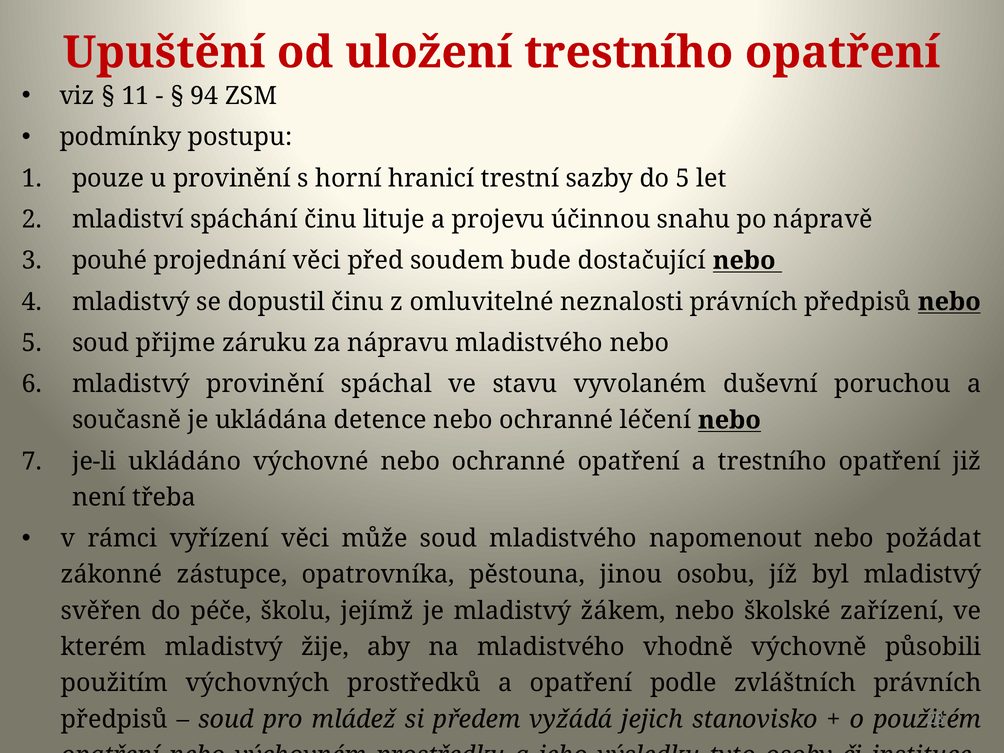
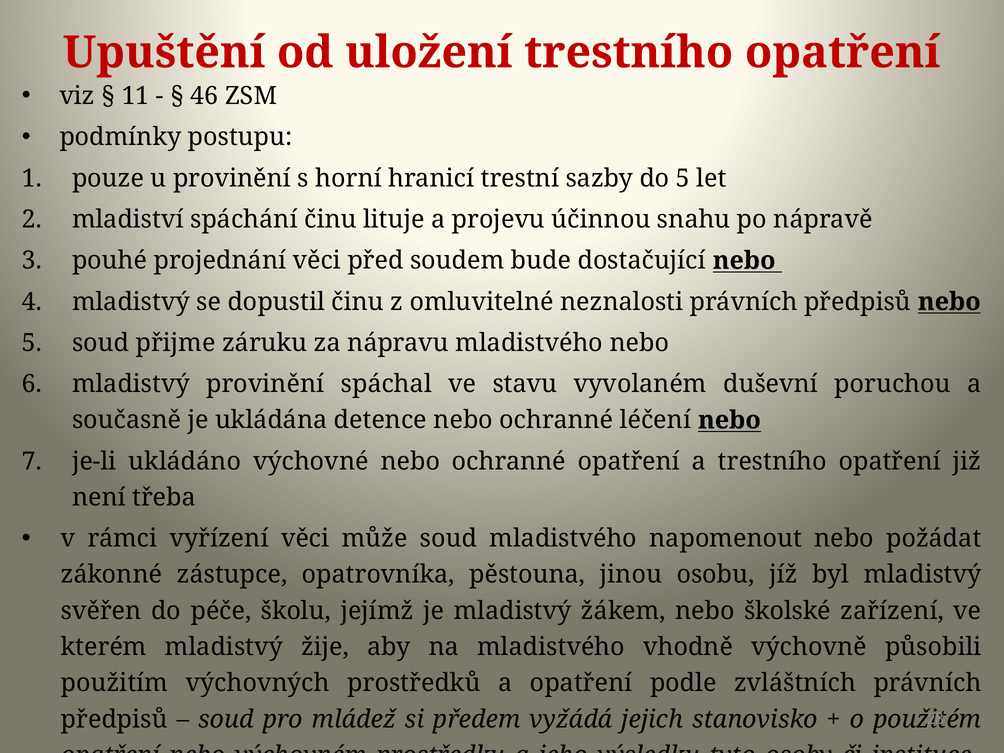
94: 94 -> 46 (204, 96)
